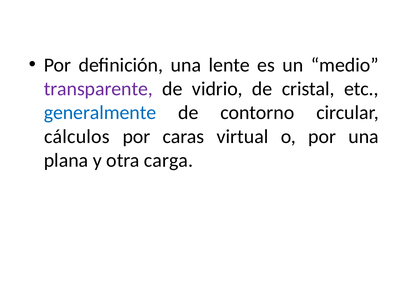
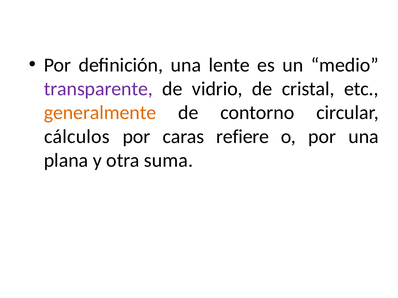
generalmente colour: blue -> orange (100, 113)
virtual: virtual -> refiere (243, 137)
carga: carga -> suma (168, 161)
